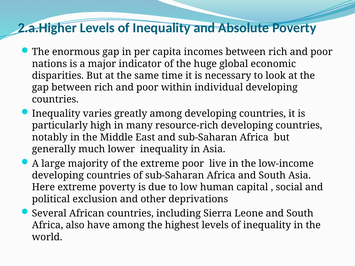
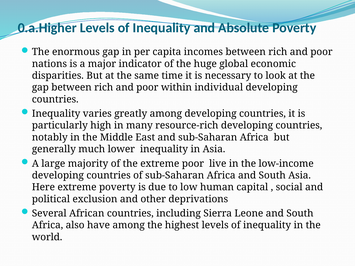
2.a.Higher: 2.a.Higher -> 0.a.Higher (47, 28)
